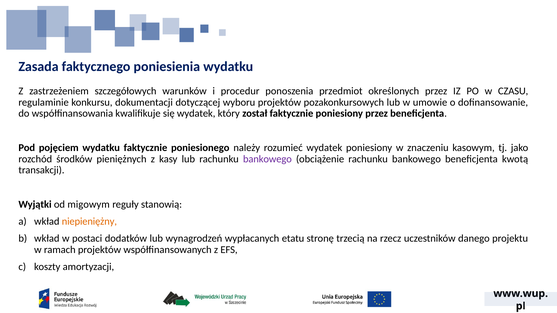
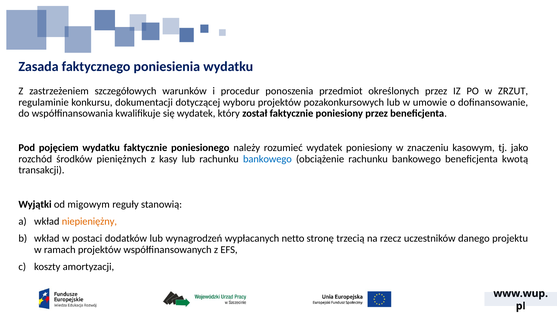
CZASU: CZASU -> ZRZUT (513, 91)
bankowego colour: purple -> blue (267, 159)
etatu: etatu -> netto (293, 239)
